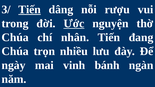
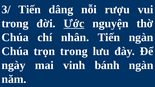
Tiến underline: present -> none (30, 10)
Tiến đang: đang -> ngàn (141, 37)
trọn nhiều: nhiều -> trong (74, 51)
